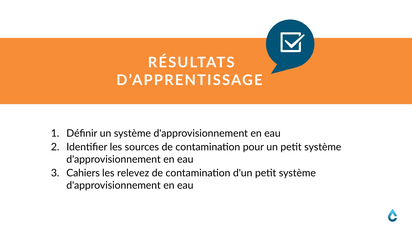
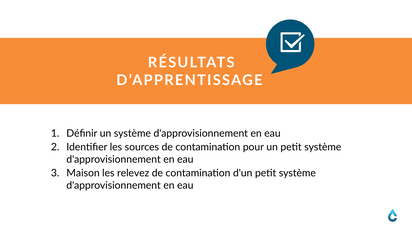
Cahiers: Cahiers -> Maison (83, 173)
